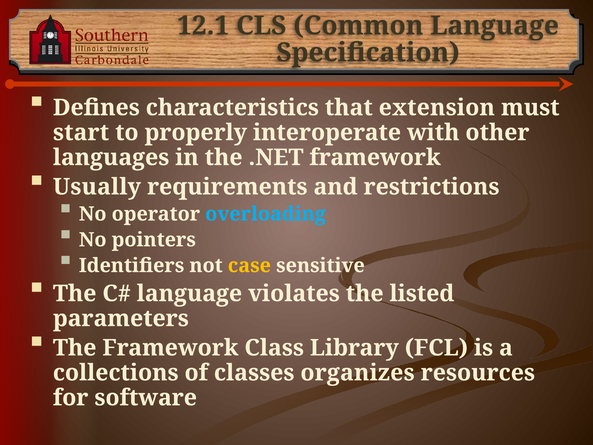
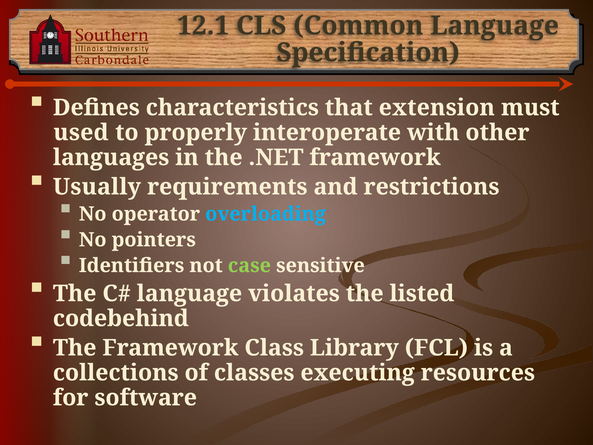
start: start -> used (81, 132)
case colour: yellow -> light green (249, 265)
parameters: parameters -> codebehind (121, 318)
organizes: organizes -> executing (358, 373)
